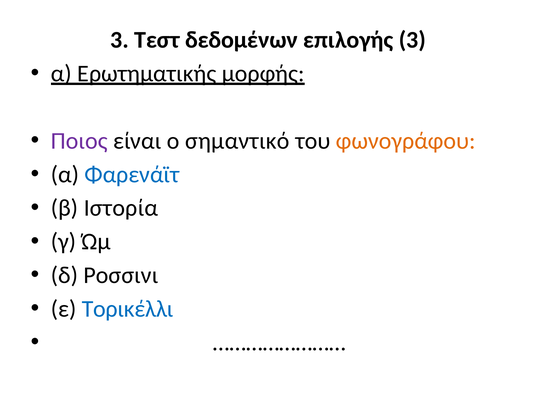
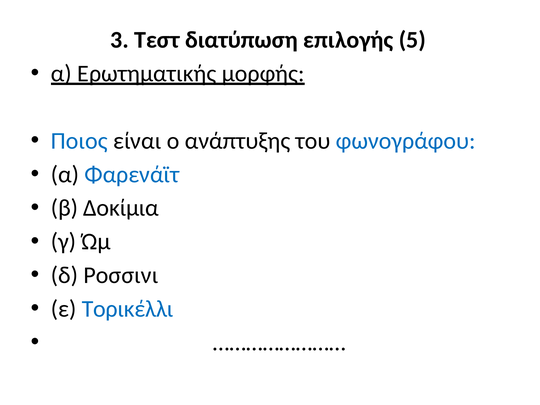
δεδομένων: δεδομένων -> διατύπωση (241, 40)
επιλογής 3: 3 -> 5 (412, 40)
Ποιος colour: purple -> blue (79, 141)
σημαντικό: σημαντικό -> ανάπτυξης (238, 141)
φωνογράφου colour: orange -> blue (406, 141)
Ιστορία: Ιστορία -> Δοκίμια (121, 208)
